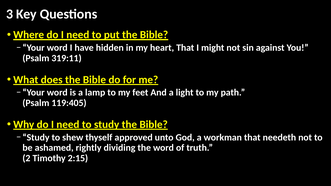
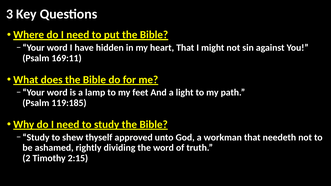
319:11: 319:11 -> 169:11 (67, 58)
119:405: 119:405 -> 119:185 (69, 103)
